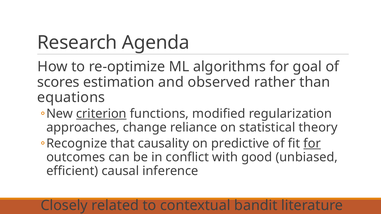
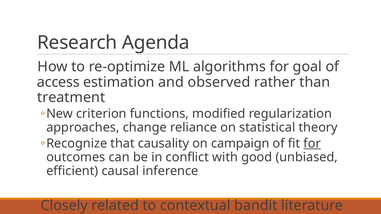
scores: scores -> access (58, 82)
equations: equations -> treatment (71, 98)
criterion underline: present -> none (101, 114)
predictive: predictive -> campaign (240, 144)
